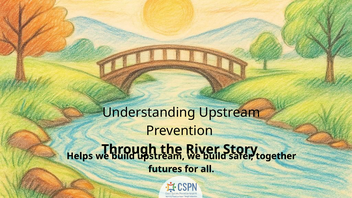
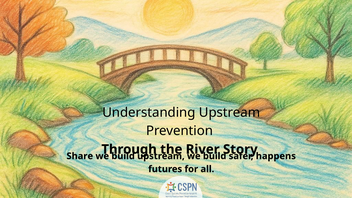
Helps: Helps -> Share (80, 156)
together: together -> happens (276, 156)
